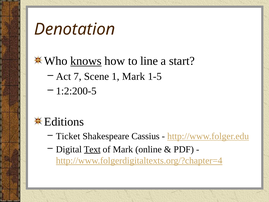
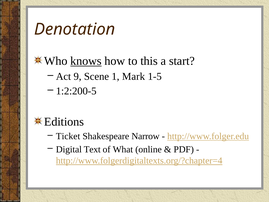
line: line -> this (149, 61)
7: 7 -> 9 (78, 76)
Cassius: Cassius -> Narrow (146, 136)
Text underline: present -> none (92, 149)
of Mark: Mark -> What (123, 149)
